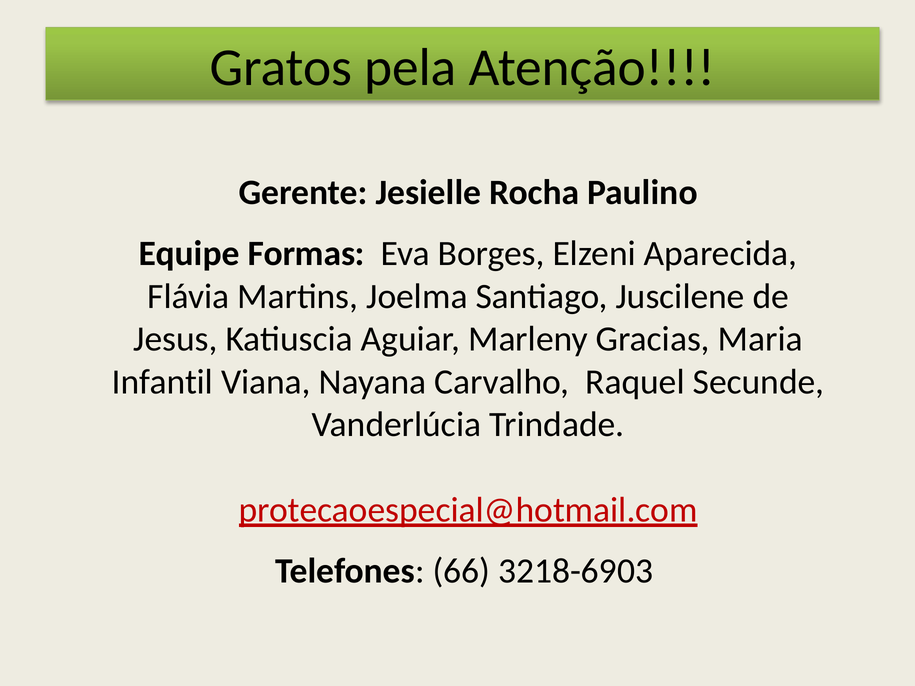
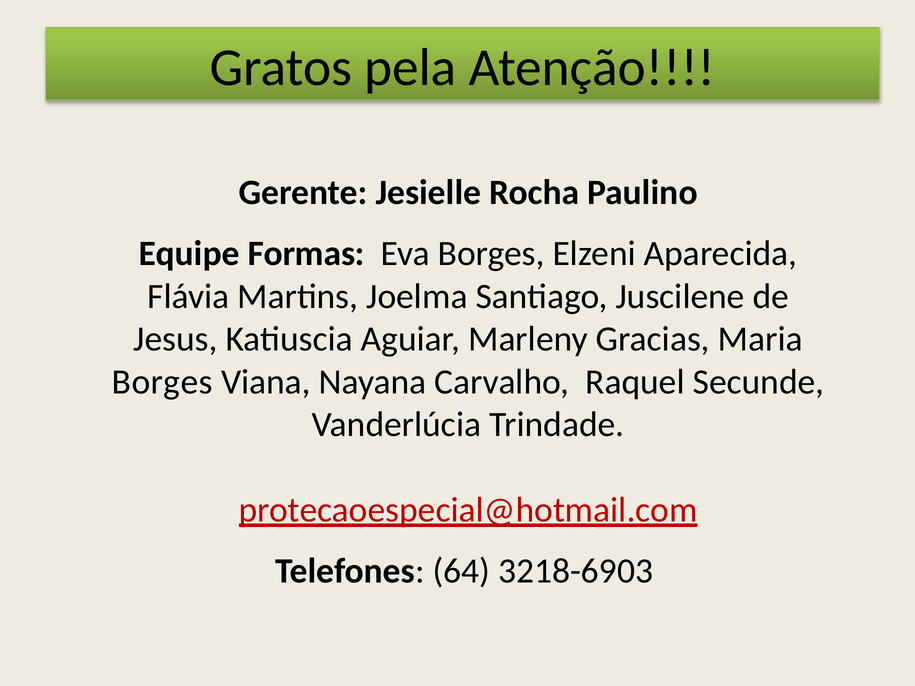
Infantil: Infantil -> Borges (162, 382)
66: 66 -> 64 (461, 571)
